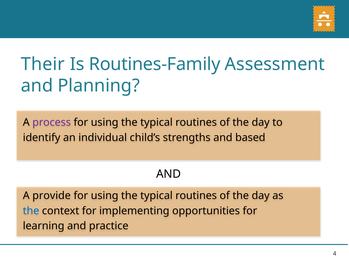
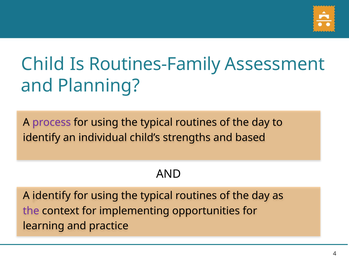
Their: Their -> Child (43, 64)
A provide: provide -> identify (52, 196)
the colour: blue -> purple (31, 211)
